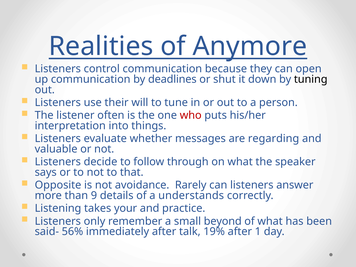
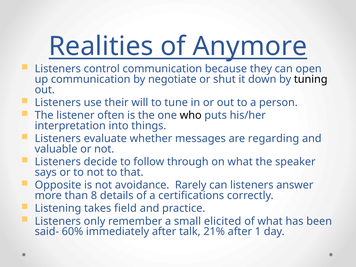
deadlines: deadlines -> negotiate (172, 79)
who colour: red -> black (191, 115)
9: 9 -> 8 (94, 196)
understands: understands -> certifications (191, 196)
your: your -> field (125, 208)
beyond: beyond -> elicited (223, 221)
56%: 56% -> 60% (72, 232)
19%: 19% -> 21% (214, 232)
